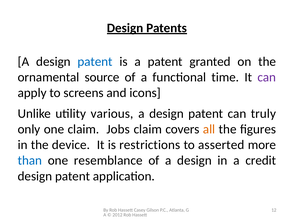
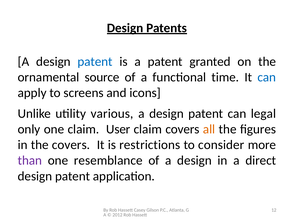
can colour: purple -> blue (267, 77)
truly: truly -> legal (263, 114)
Jobs: Jobs -> User (118, 129)
the device: device -> covers (71, 145)
asserted: asserted -> consider (221, 145)
than colour: blue -> purple (30, 161)
credit: credit -> direct (261, 161)
